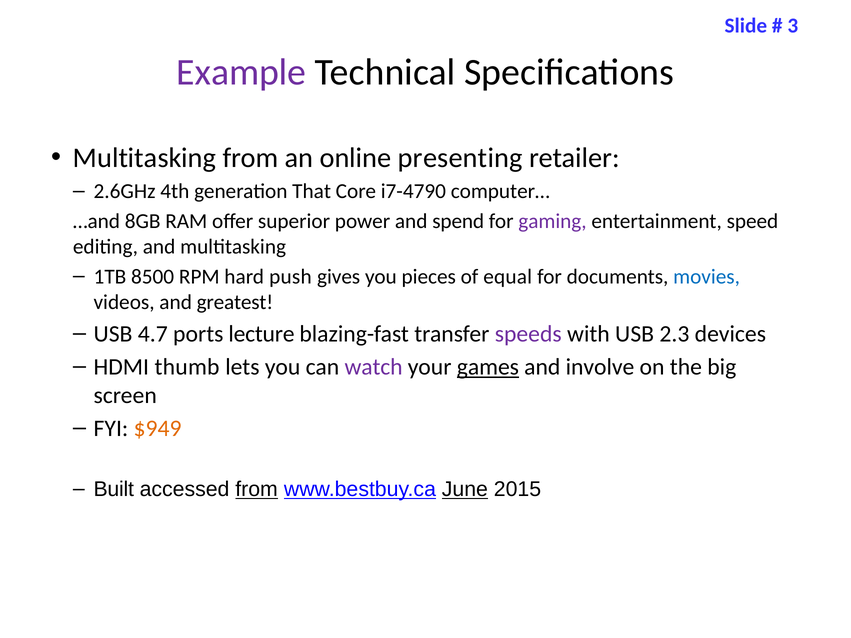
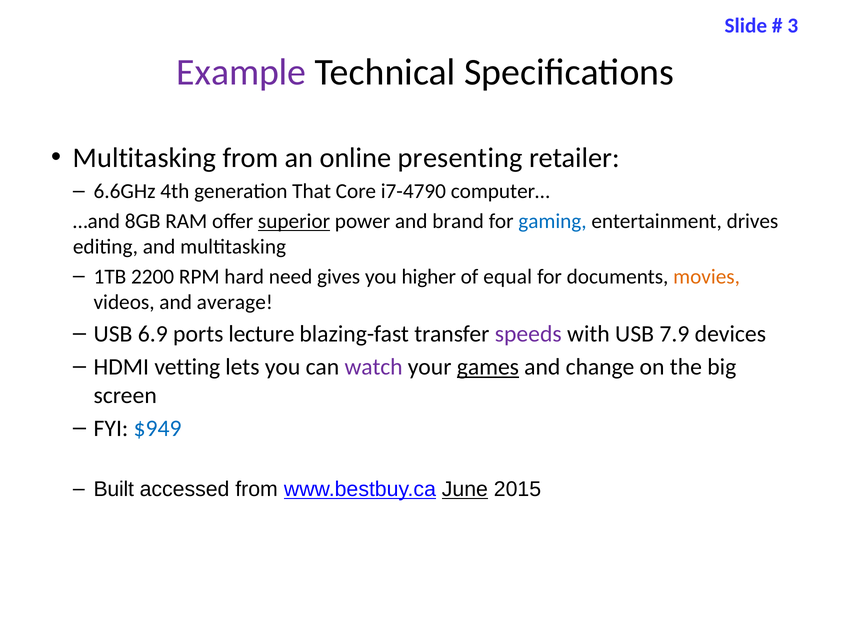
2.6GHz: 2.6GHz -> 6.6GHz (125, 192)
superior underline: none -> present (294, 221)
spend: spend -> brand (458, 221)
gaming colour: purple -> blue (552, 221)
speed: speed -> drives (752, 221)
8500: 8500 -> 2200 (153, 277)
push: push -> need (291, 277)
pieces: pieces -> higher (429, 277)
movies colour: blue -> orange (707, 277)
greatest: greatest -> average (235, 302)
4.7: 4.7 -> 6.9 (153, 334)
2.3: 2.3 -> 7.9 (674, 334)
thumb: thumb -> vetting (187, 367)
involve: involve -> change (600, 367)
$949 colour: orange -> blue (158, 429)
from underline: present -> none (257, 489)
